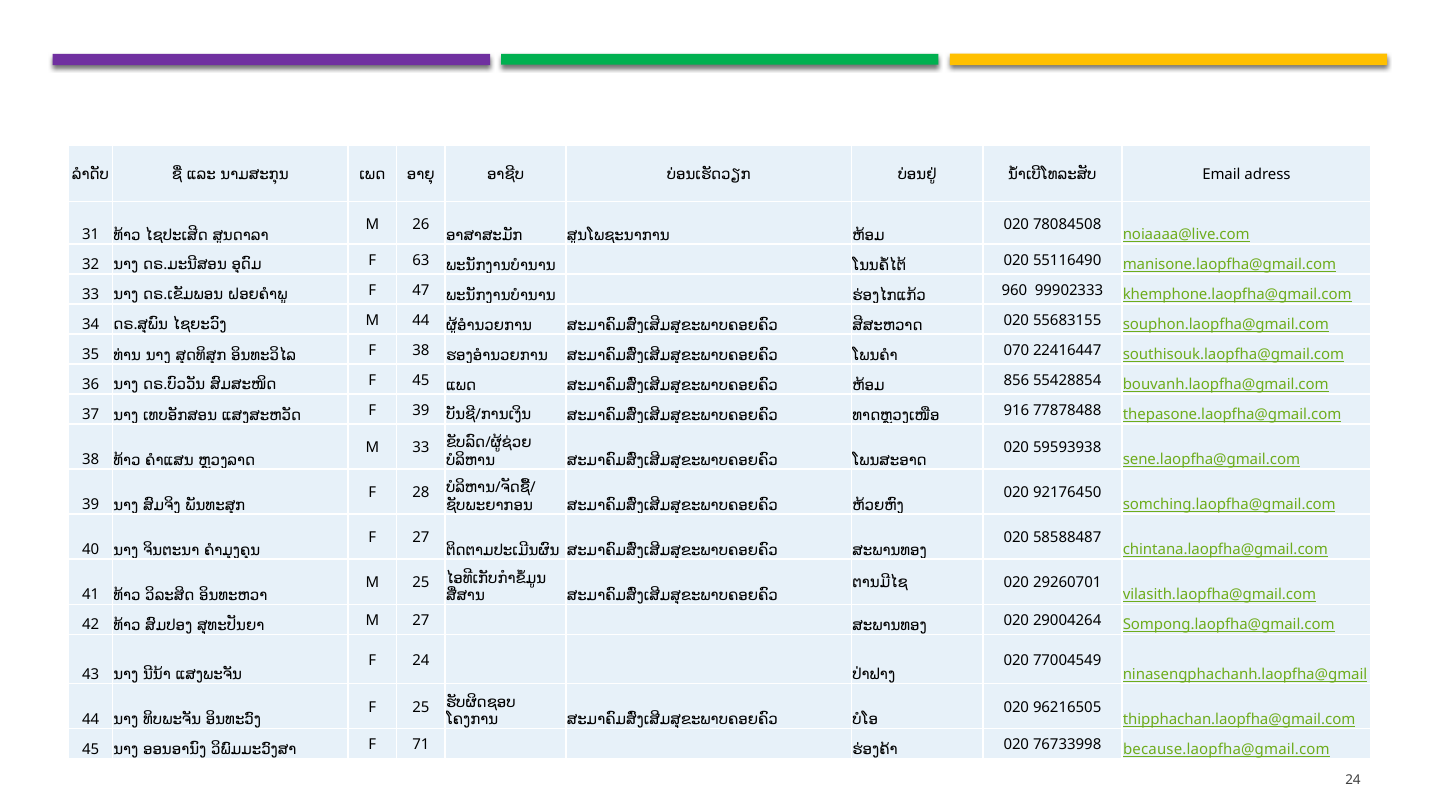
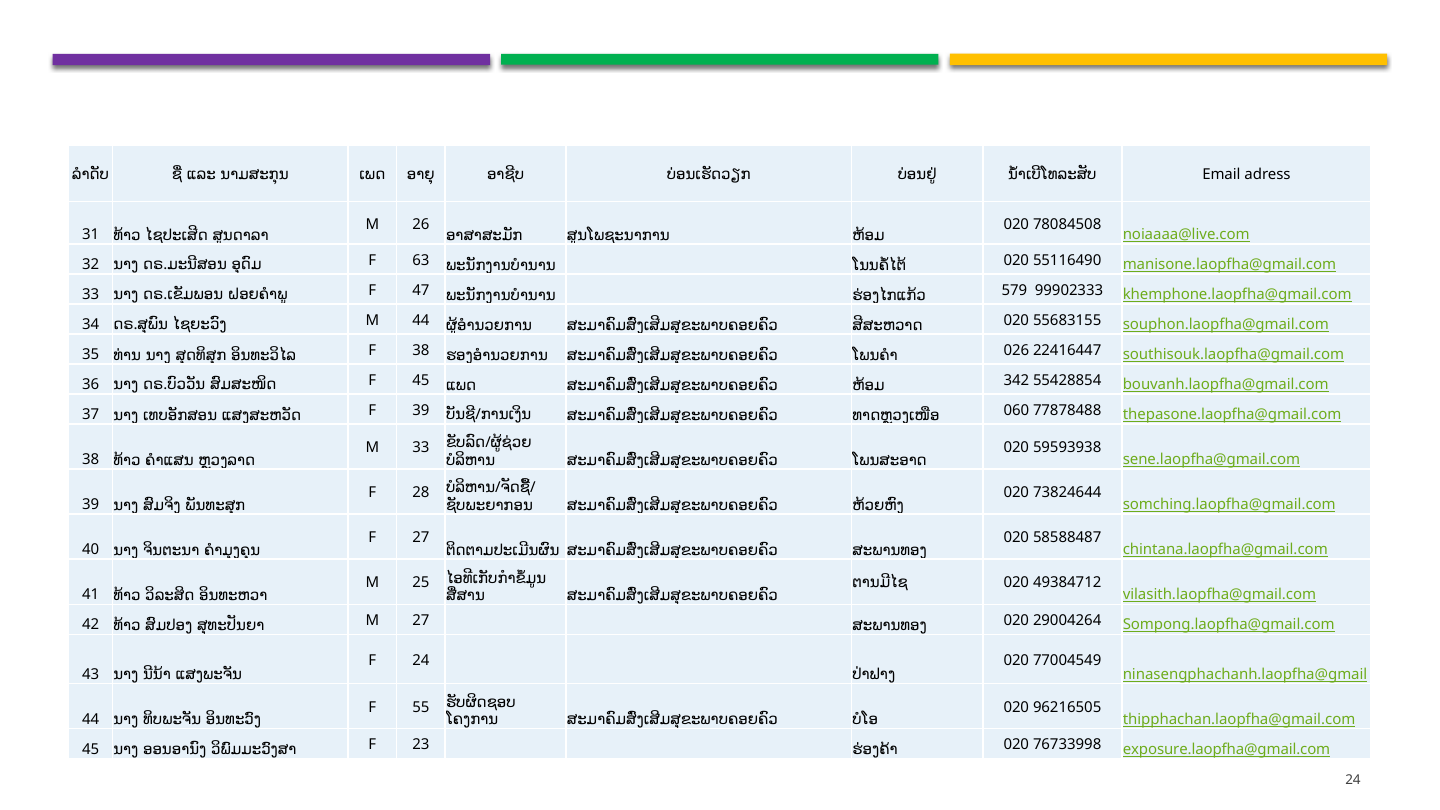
960: 960 -> 579 (1014, 290)
070: 070 -> 026 (1016, 350)
856: 856 -> 342 (1016, 380)
916: 916 -> 060 (1016, 410)
92176450: 92176450 -> 73824644 (1067, 493)
29260701: 29260701 -> 49384712 (1067, 583)
F 25: 25 -> 55 (421, 707)
71: 71 -> 23 (421, 745)
because.laopfha@gmail.com: because.laopfha@gmail.com -> exposure.laopfha@gmail.com (1227, 749)
